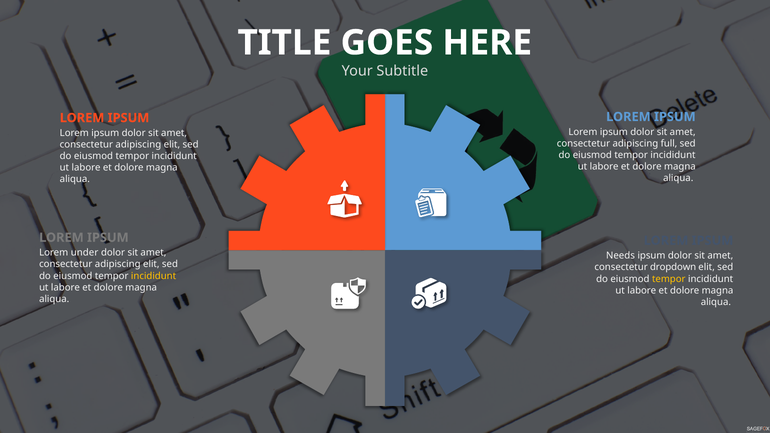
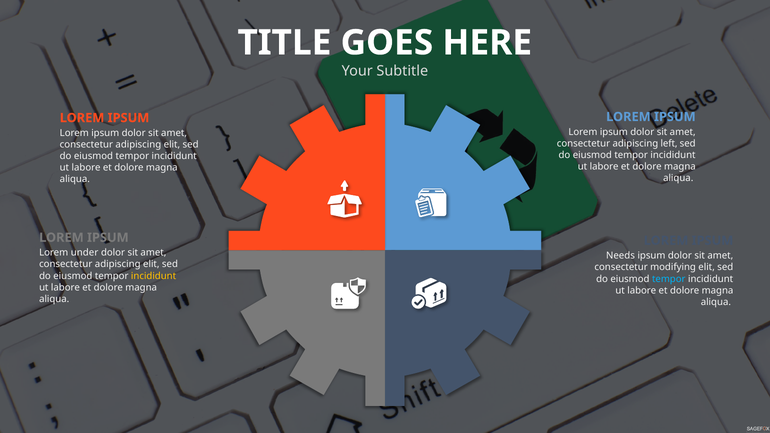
full: full -> left (669, 144)
dropdown: dropdown -> modifying (673, 267)
tempor colour: yellow -> light blue (669, 279)
